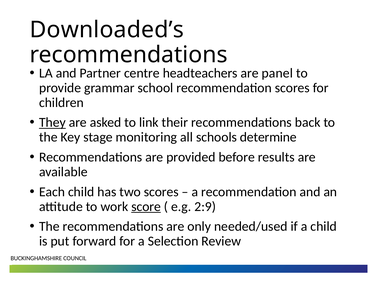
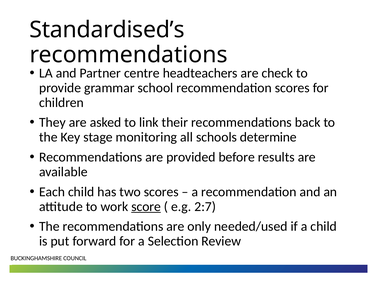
Downloaded’s: Downloaded’s -> Standardised’s (107, 30)
panel: panel -> check (277, 73)
They underline: present -> none (52, 122)
2:9: 2:9 -> 2:7 (205, 206)
